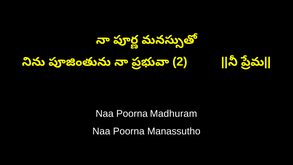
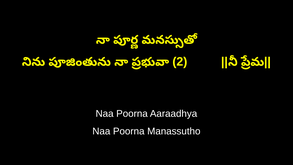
Madhuram: Madhuram -> Aaraadhya (174, 113)
